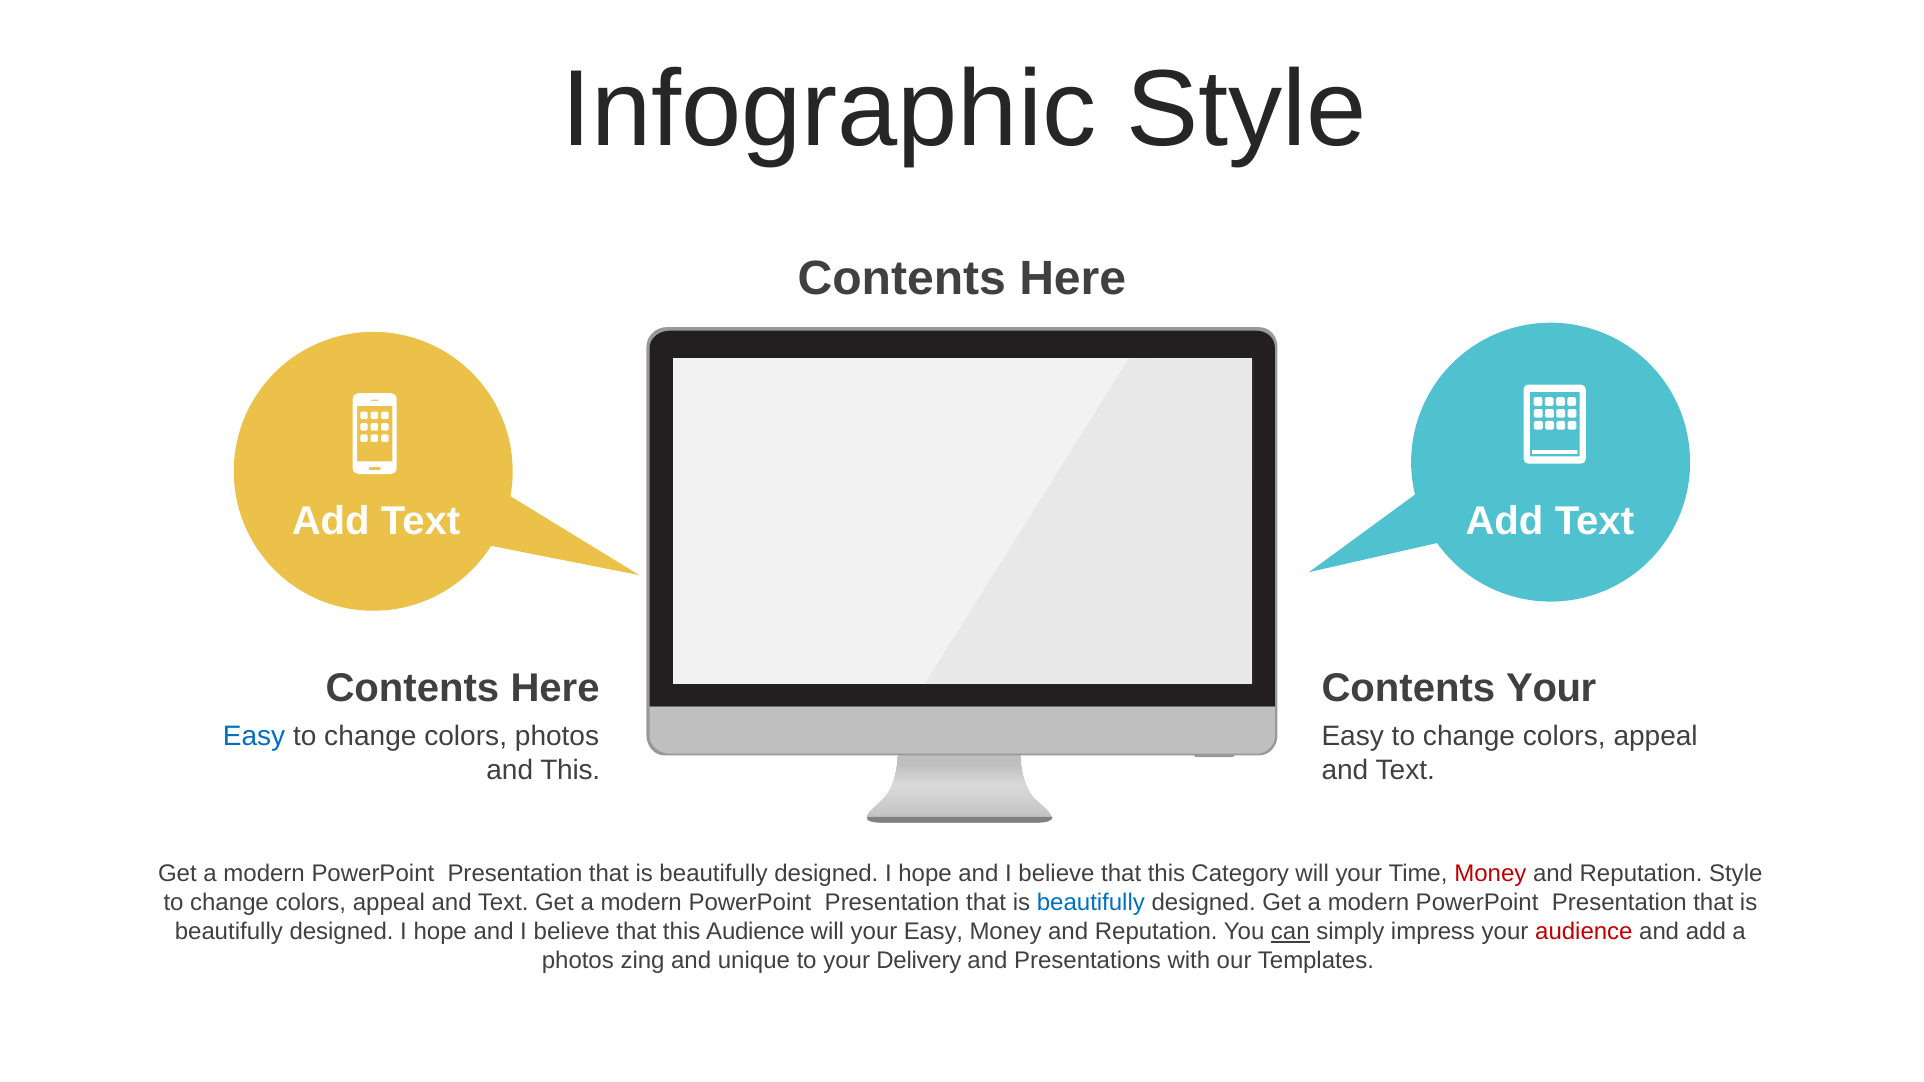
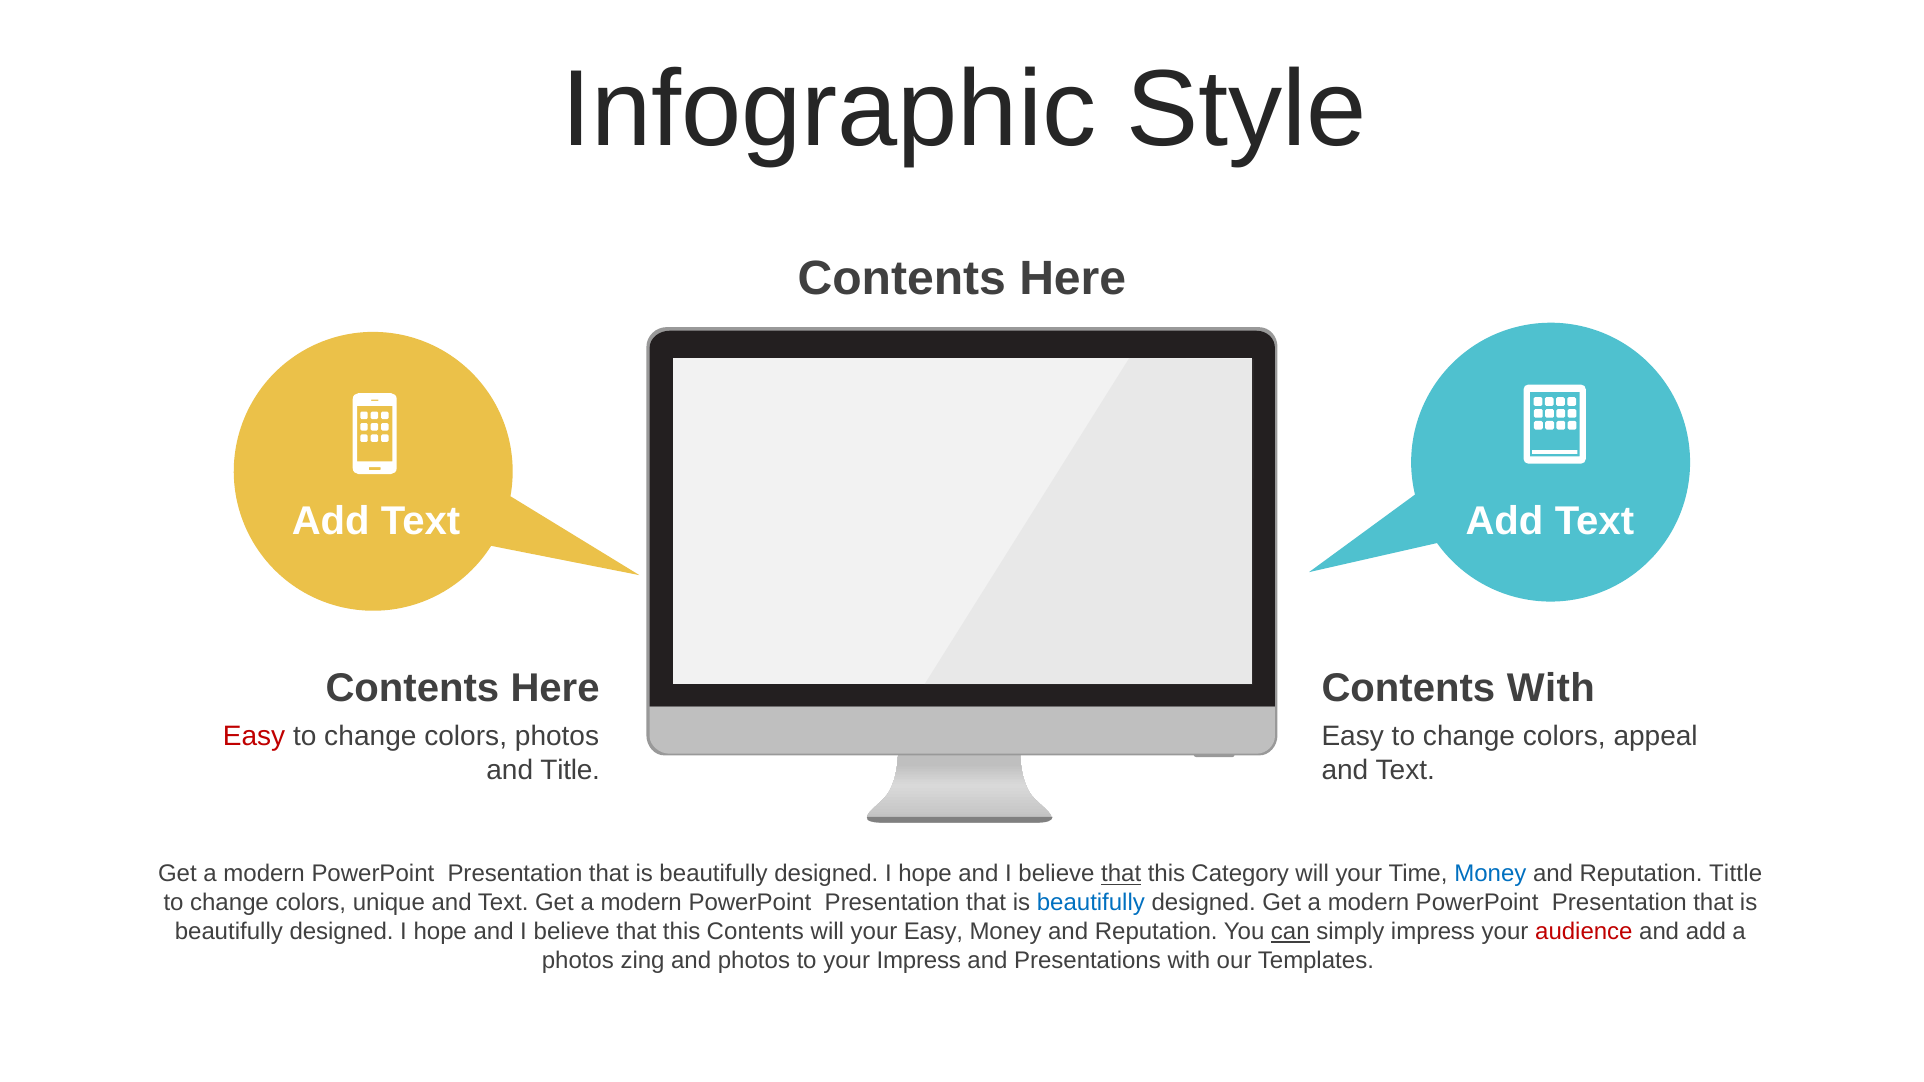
Contents Your: Your -> With (1551, 688)
Easy colour: blue -> red (254, 737)
and This: This -> Title (570, 771)
that underline: none -> present (1121, 874)
Money colour: red -> blue (1490, 874)
Reputation Style: Style -> Tittle (1736, 874)
appeal: appeal -> unique (389, 903)
this Audience: Audience -> Contents (755, 932)
and unique: unique -> photos (754, 961)
your Delivery: Delivery -> Impress (919, 961)
